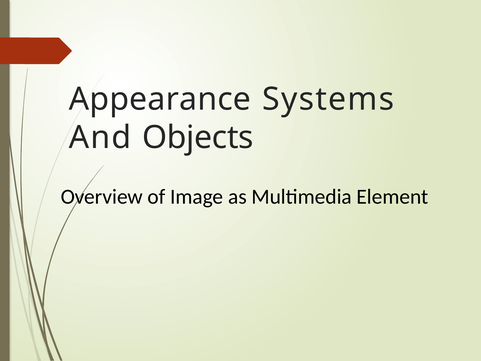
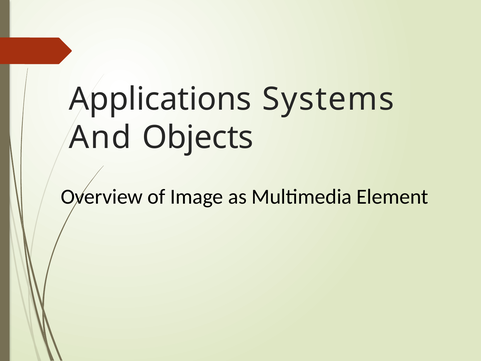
Appearance: Appearance -> Applications (160, 99)
